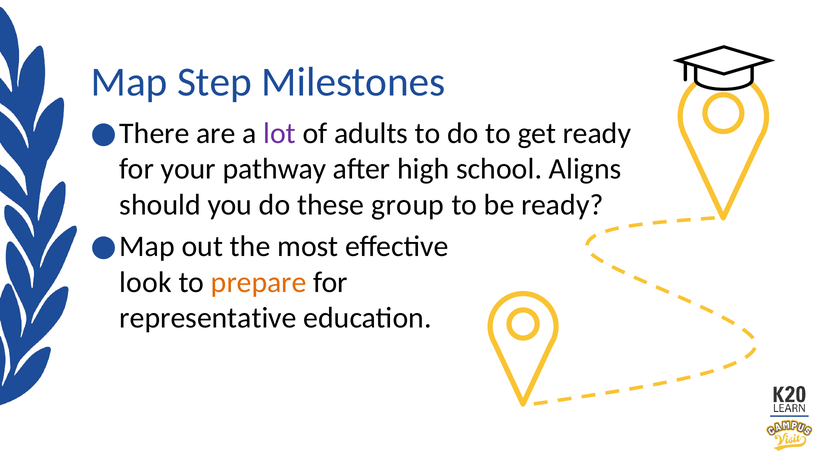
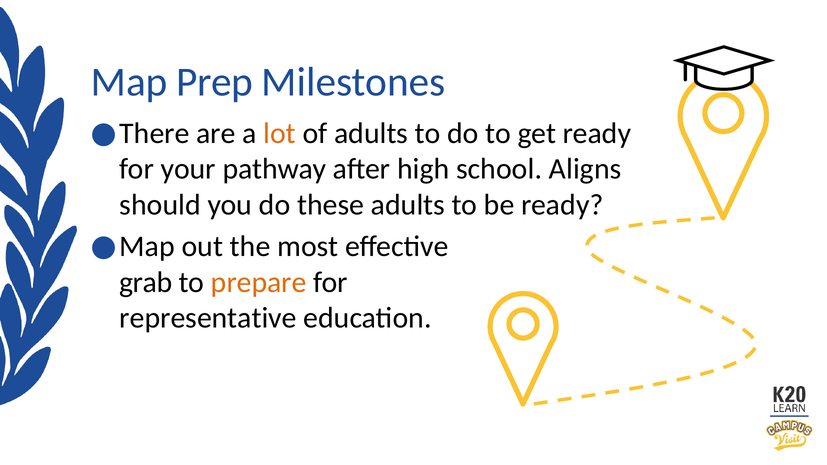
Step: Step -> Prep (215, 82)
lot colour: purple -> orange (279, 133)
these group: group -> adults (408, 205)
look: look -> grab (146, 282)
